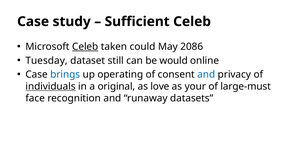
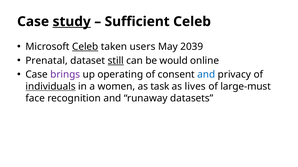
study underline: none -> present (72, 22)
could: could -> users (143, 47)
2086: 2086 -> 2039 (192, 47)
Tuesday: Tuesday -> Prenatal (47, 61)
still underline: none -> present (116, 61)
brings colour: blue -> purple (65, 75)
original: original -> women (116, 87)
love: love -> task (160, 87)
your: your -> lives (195, 87)
